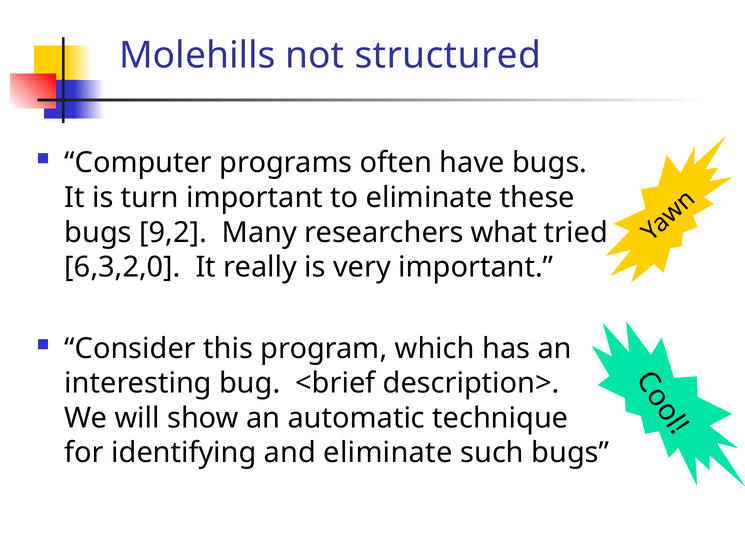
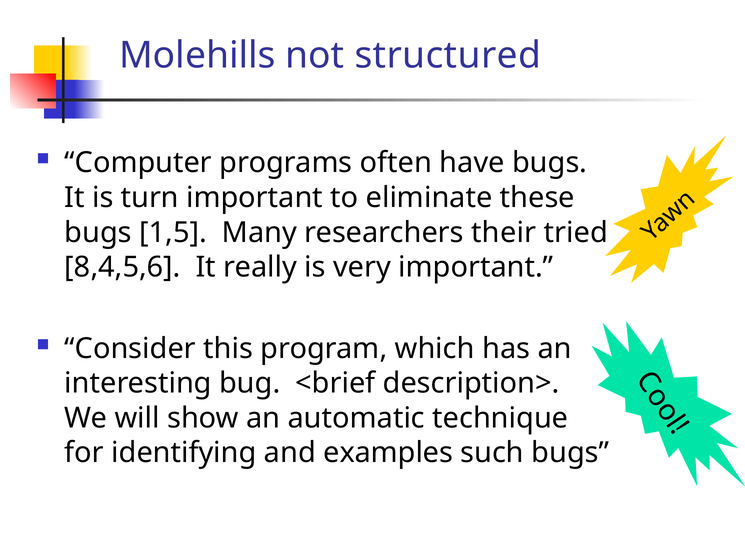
9,2: 9,2 -> 1,5 (173, 232)
what: what -> their (504, 232)
6,3,2,0: 6,3,2,0 -> 8,4,5,6 (123, 267)
and eliminate: eliminate -> examples (388, 453)
